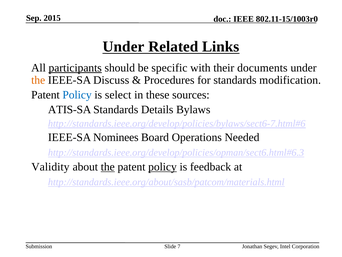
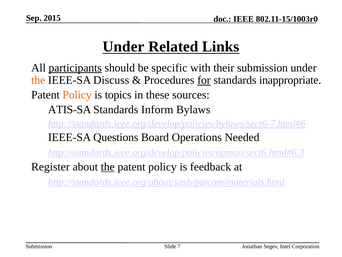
their documents: documents -> submission (262, 68)
for underline: none -> present (204, 80)
modification: modification -> inappropriate (290, 80)
Policy colour: blue -> orange (77, 95)
select: select -> topics (118, 95)
Details: Details -> Inform (157, 109)
Nominees: Nominees -> Questions (116, 137)
Validity: Validity -> Register (50, 166)
policy underline: present -> none (162, 166)
